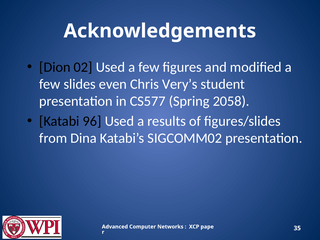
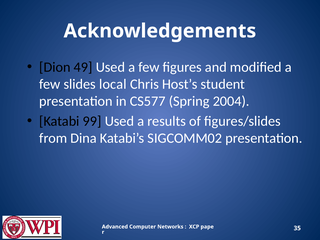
02: 02 -> 49 (83, 67)
even: even -> local (113, 84)
Very’s: Very’s -> Host’s (180, 84)
2058: 2058 -> 2004 (231, 101)
96: 96 -> 99 (92, 121)
